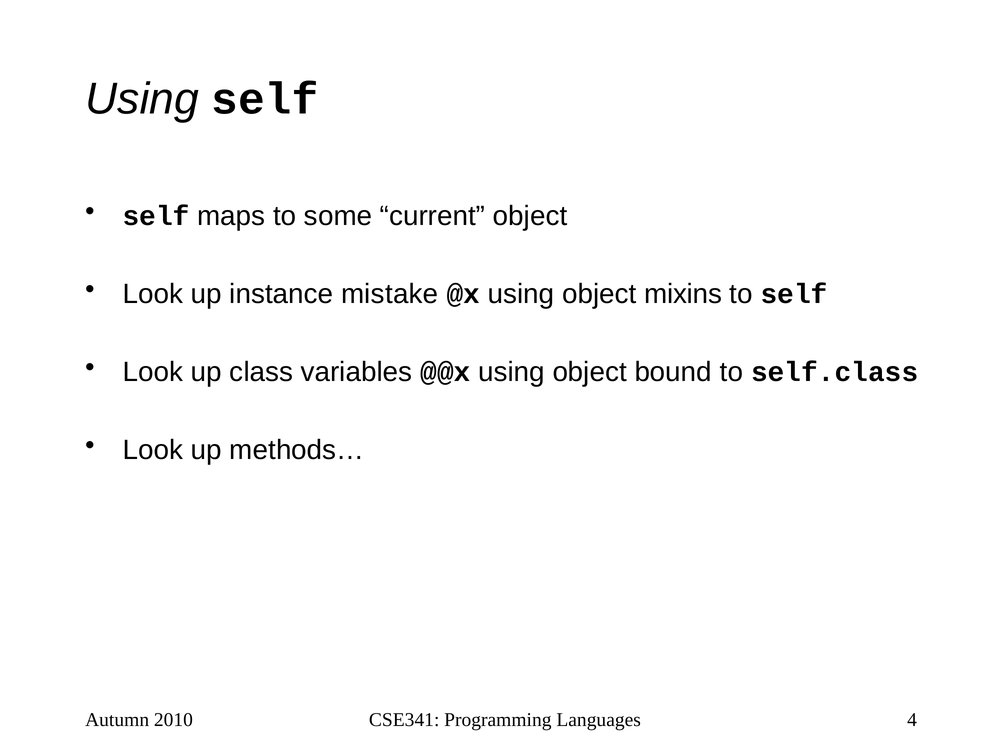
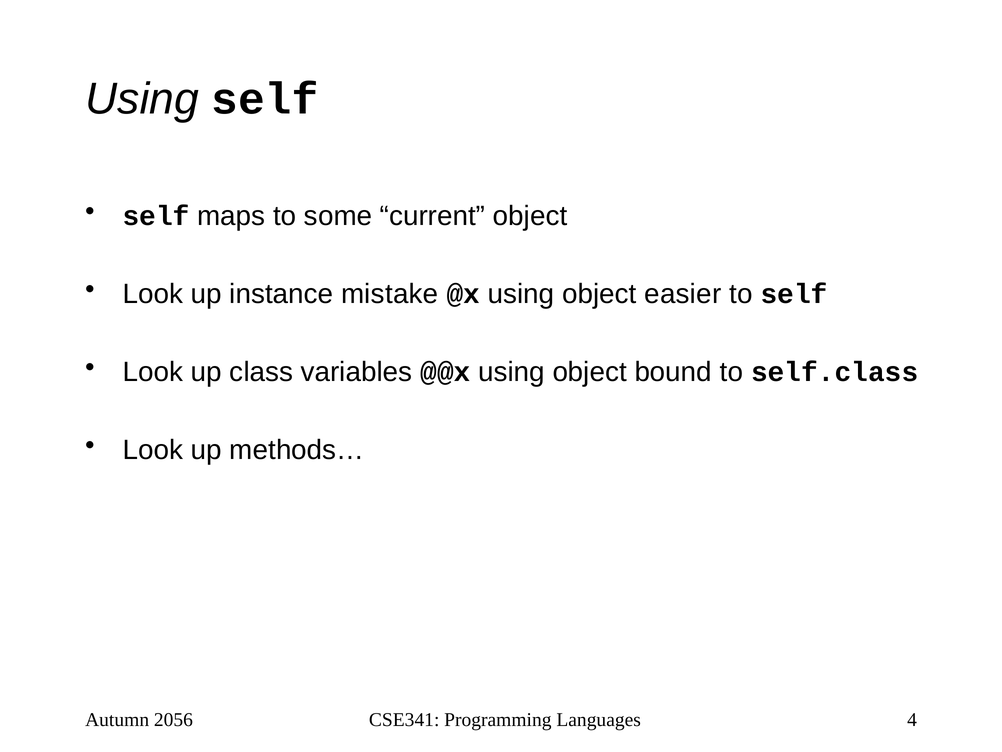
mixins: mixins -> easier (683, 294)
2010: 2010 -> 2056 (173, 719)
